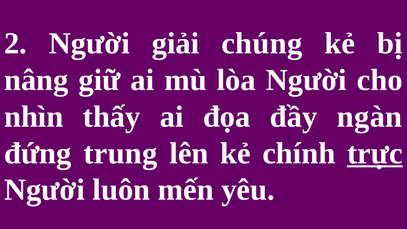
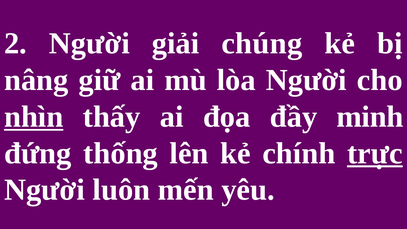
nhìn underline: none -> present (34, 117)
ngàn: ngàn -> minh (370, 117)
trung: trung -> thống (121, 153)
